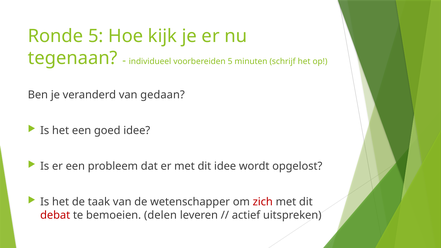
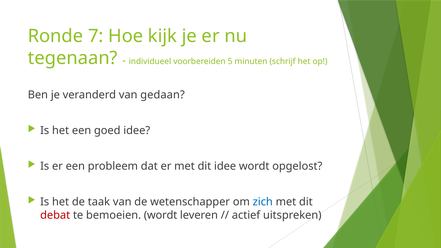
Ronde 5: 5 -> 7 (96, 36)
zich colour: red -> blue (263, 202)
bemoeien delen: delen -> wordt (161, 215)
